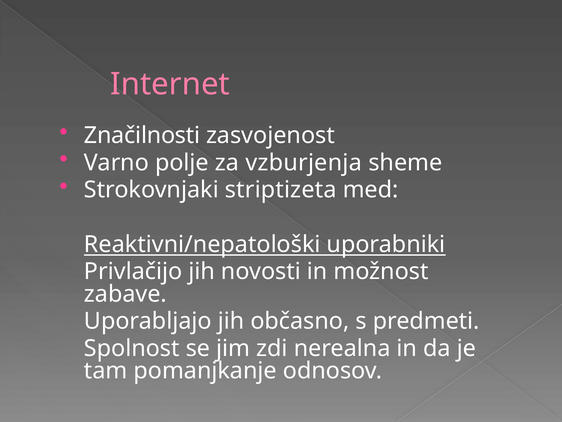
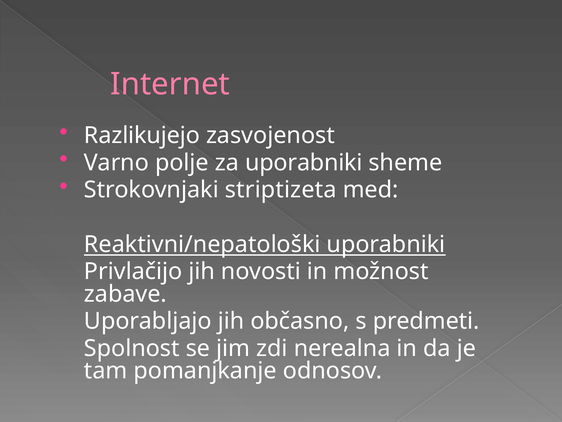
Značilnosti: Značilnosti -> Razlikujejo (142, 135)
za vzburjenja: vzburjenja -> uporabniki (304, 162)
